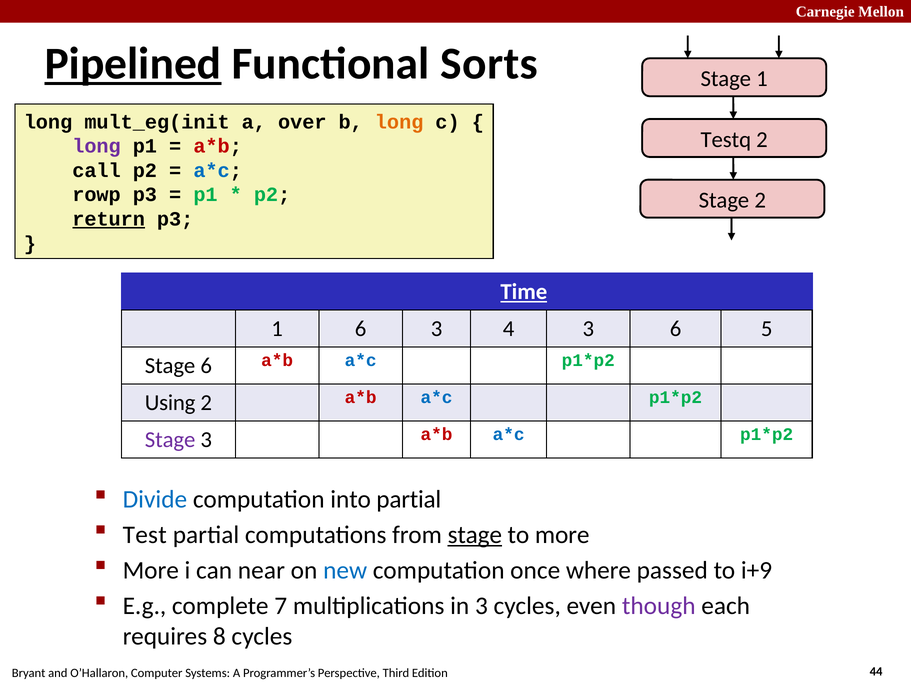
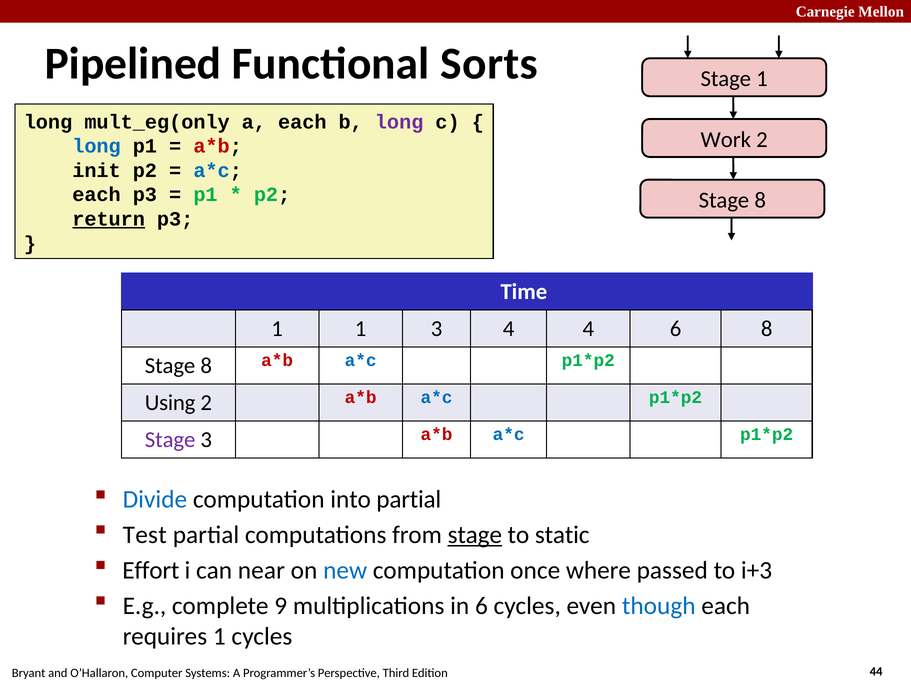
Pipelined underline: present -> none (133, 64)
mult_eg(init: mult_eg(init -> mult_eg(only (157, 122)
a over: over -> each (302, 122)
long colour: orange -> purple (399, 122)
Testq: Testq -> Work (726, 140)
long colour: purple -> blue (97, 146)
call: call -> init (97, 171)
rowp: rowp -> each (97, 195)
2: 2 -> 8 (760, 200)
Time underline: present -> none (524, 292)
1 6: 6 -> 1 (361, 329)
4 3: 3 -> 4 (588, 329)
6 5: 5 -> 8 (767, 329)
6: 6 -> 8 (206, 366)
to more: more -> static (562, 535)
More: More -> Effort (151, 571)
i+9: i+9 -> i+3 (757, 571)
7: 7 -> 9 (281, 606)
in 3: 3 -> 6 (481, 606)
though colour: purple -> blue (659, 606)
requires 8: 8 -> 1 (219, 636)
